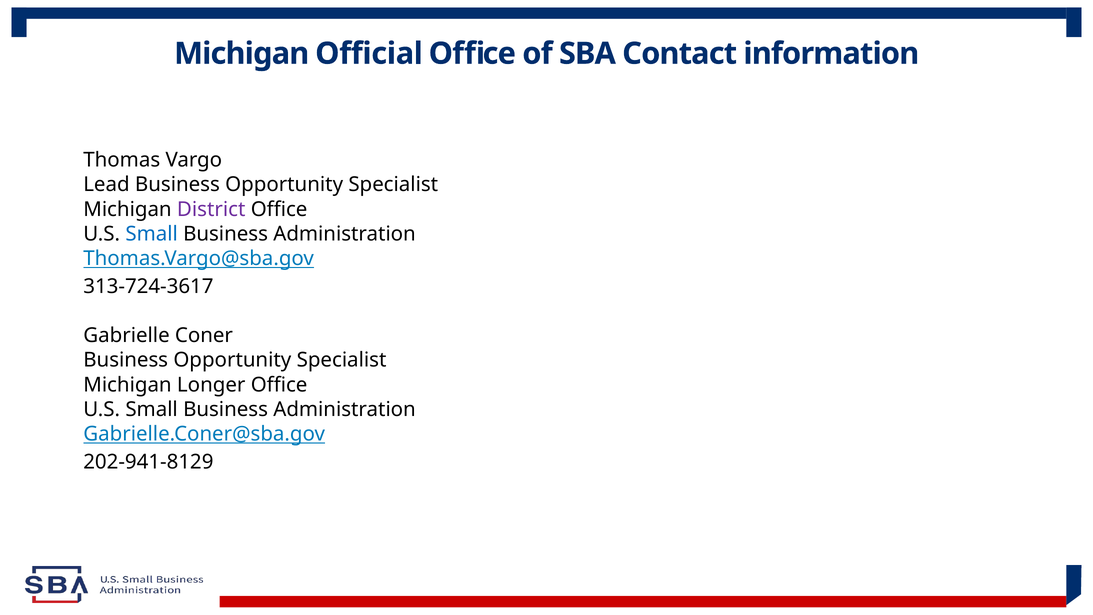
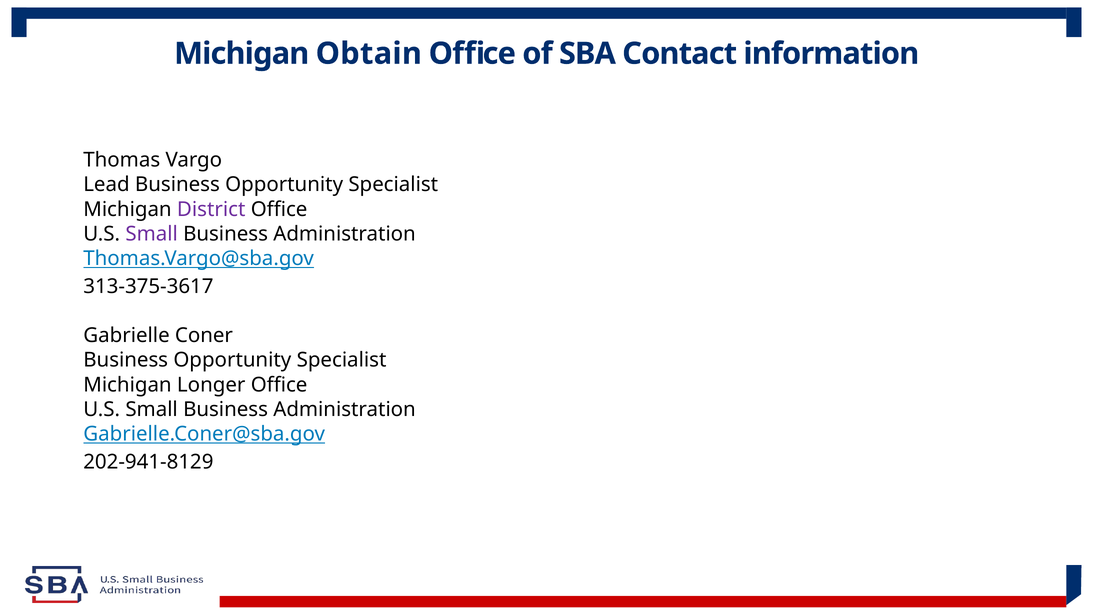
Official: Official -> Obtain (369, 54)
Small colour: blue -> purple (152, 234)
313-724-3617: 313-724-3617 -> 313-375-3617 (148, 286)
